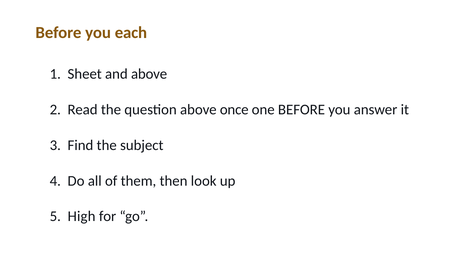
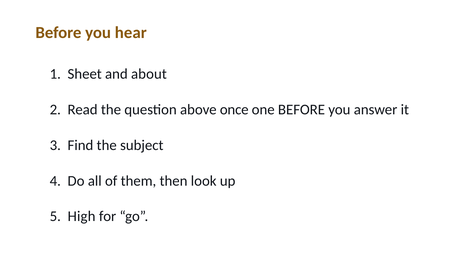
each: each -> hear (131, 33)
and above: above -> about (149, 74)
